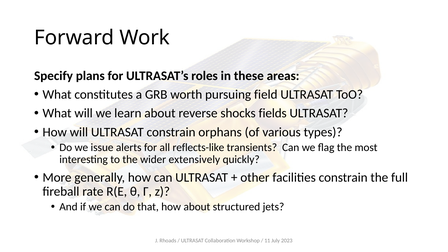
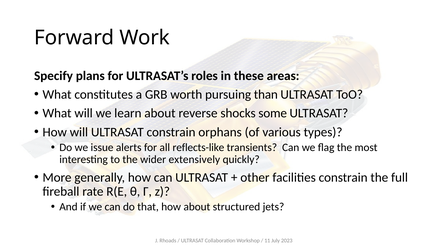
field: field -> than (266, 95)
fields: fields -> some (273, 113)
